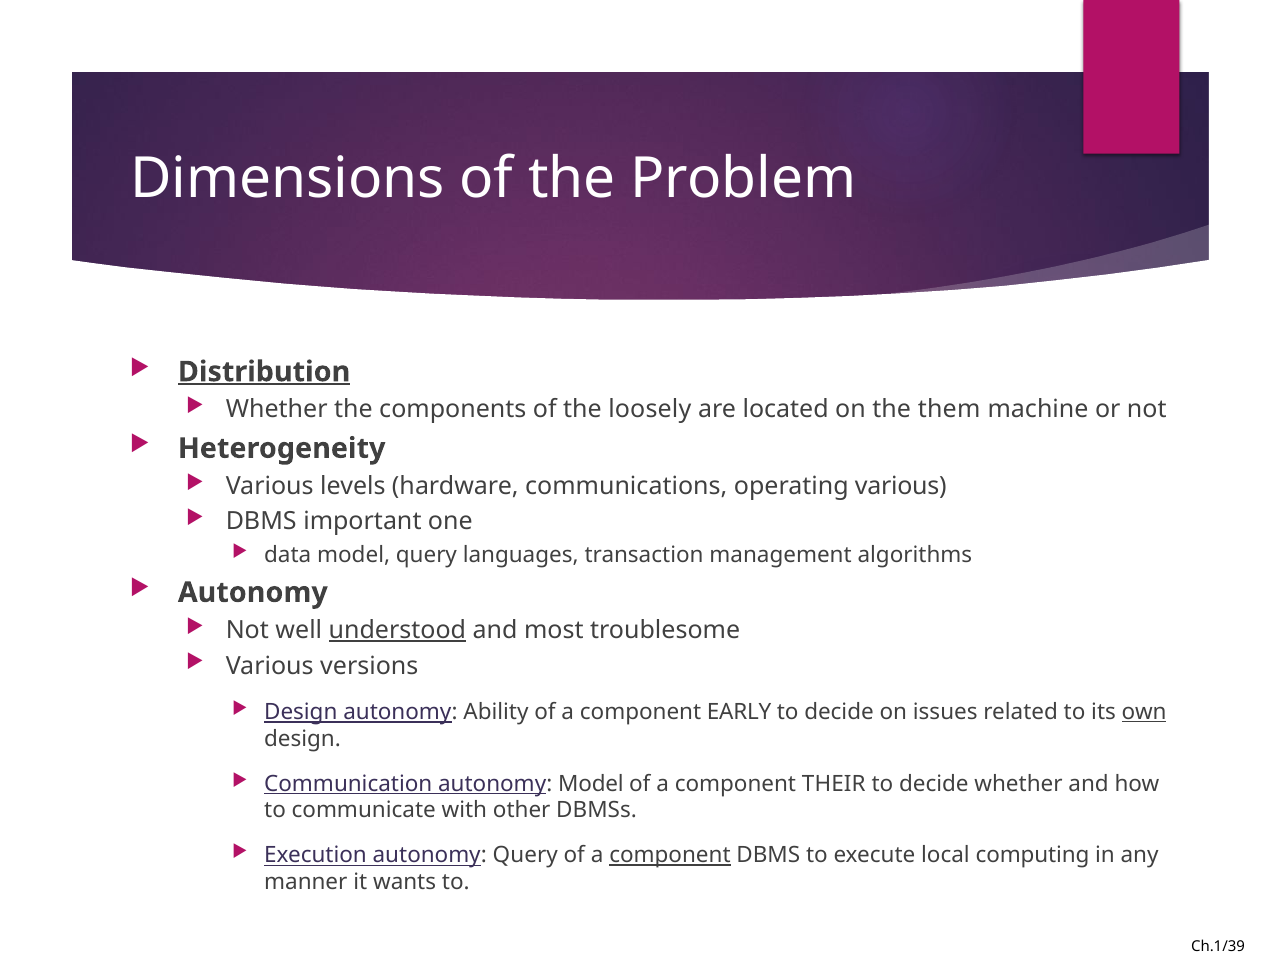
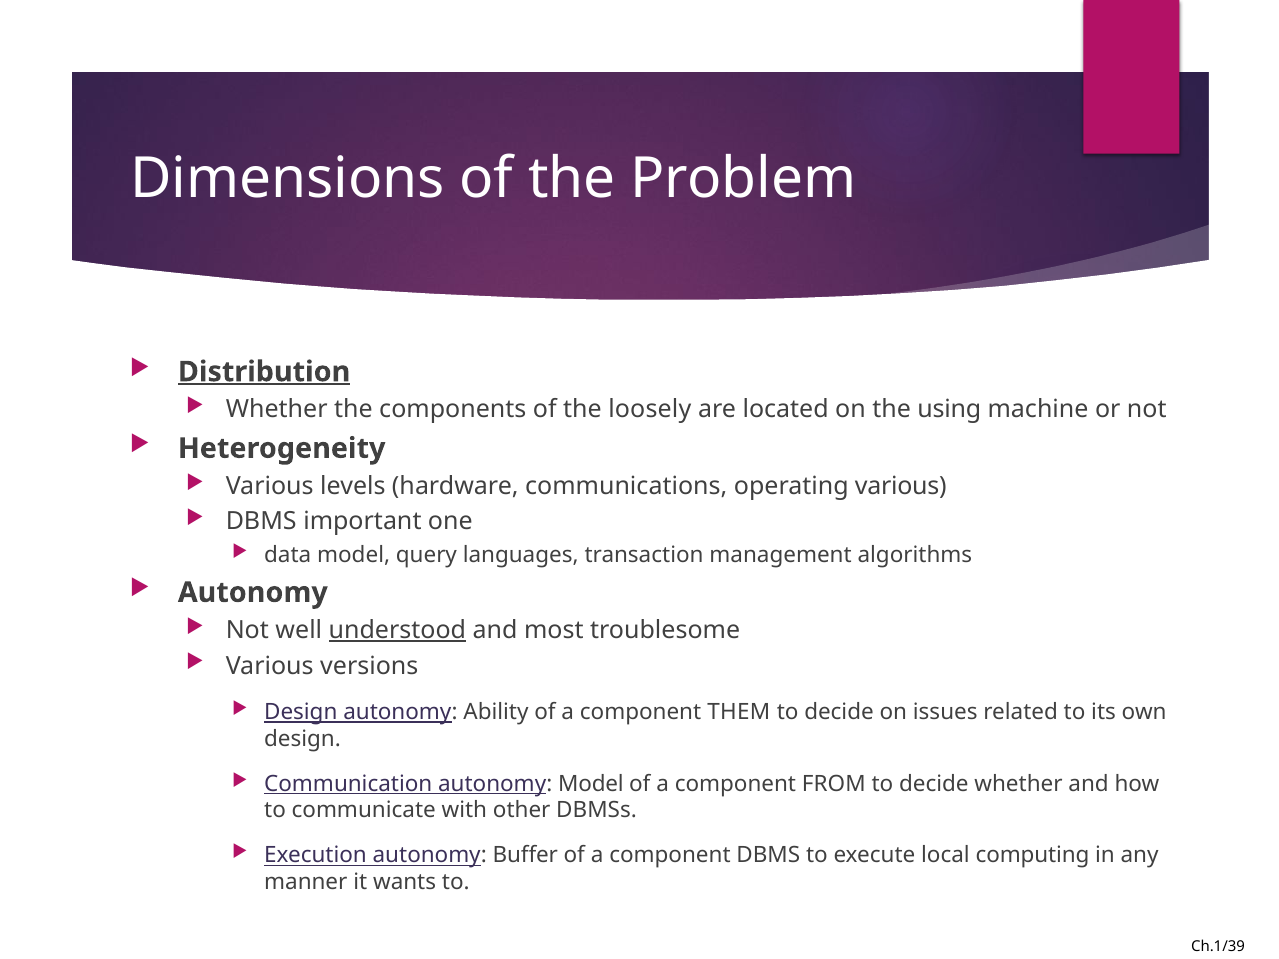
them: them -> using (949, 410)
EARLY: EARLY -> THEM (739, 712)
own underline: present -> none (1144, 712)
THEIR: THEIR -> FROM (834, 784)
autonomy Query: Query -> Buffer (525, 856)
component underline: present -> none (670, 856)
